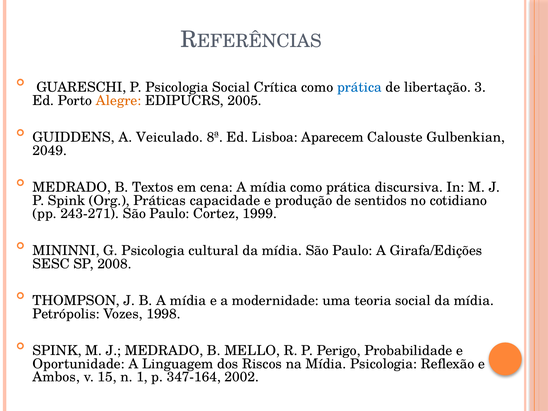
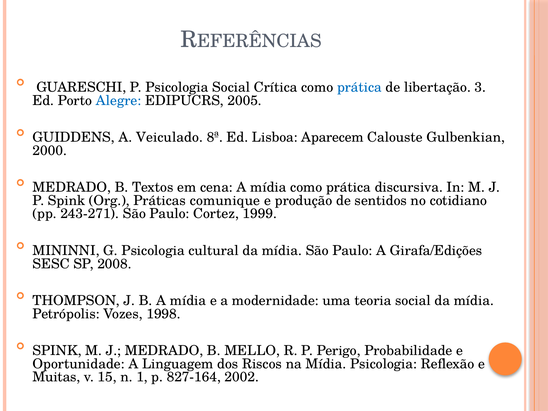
Alegre colour: orange -> blue (119, 101)
2049: 2049 -> 2000 (50, 151)
capacidade: capacidade -> comunique (225, 201)
Ambos: Ambos -> Muitas (56, 377)
347-164: 347-164 -> 827-164 (194, 377)
